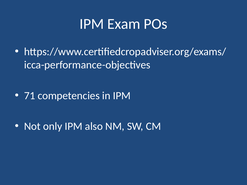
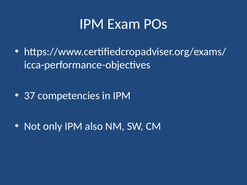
71: 71 -> 37 (30, 96)
